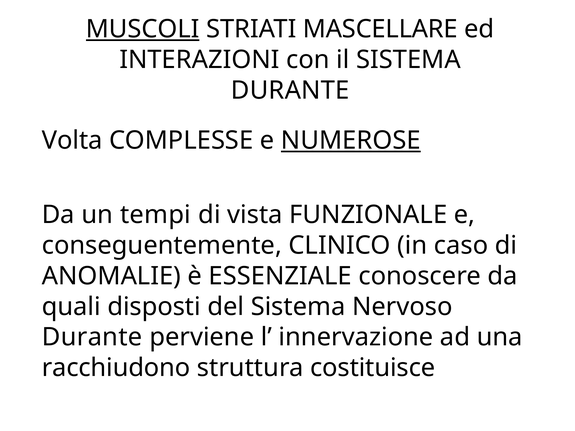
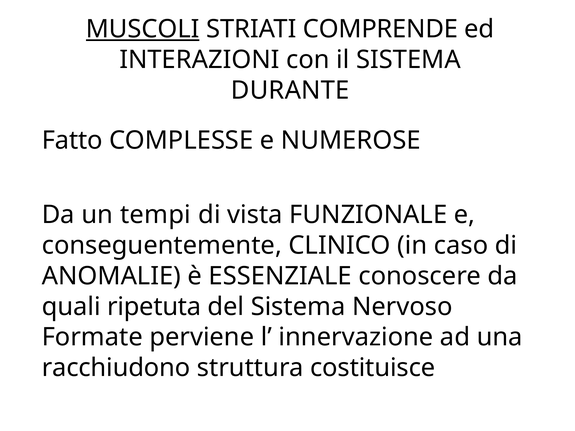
MASCELLARE: MASCELLARE -> COMPRENDE (380, 29)
Volta: Volta -> Fatto (72, 141)
NUMEROSE underline: present -> none (351, 141)
disposti: disposti -> ripetuta (154, 307)
Durante: Durante -> Formate (92, 337)
